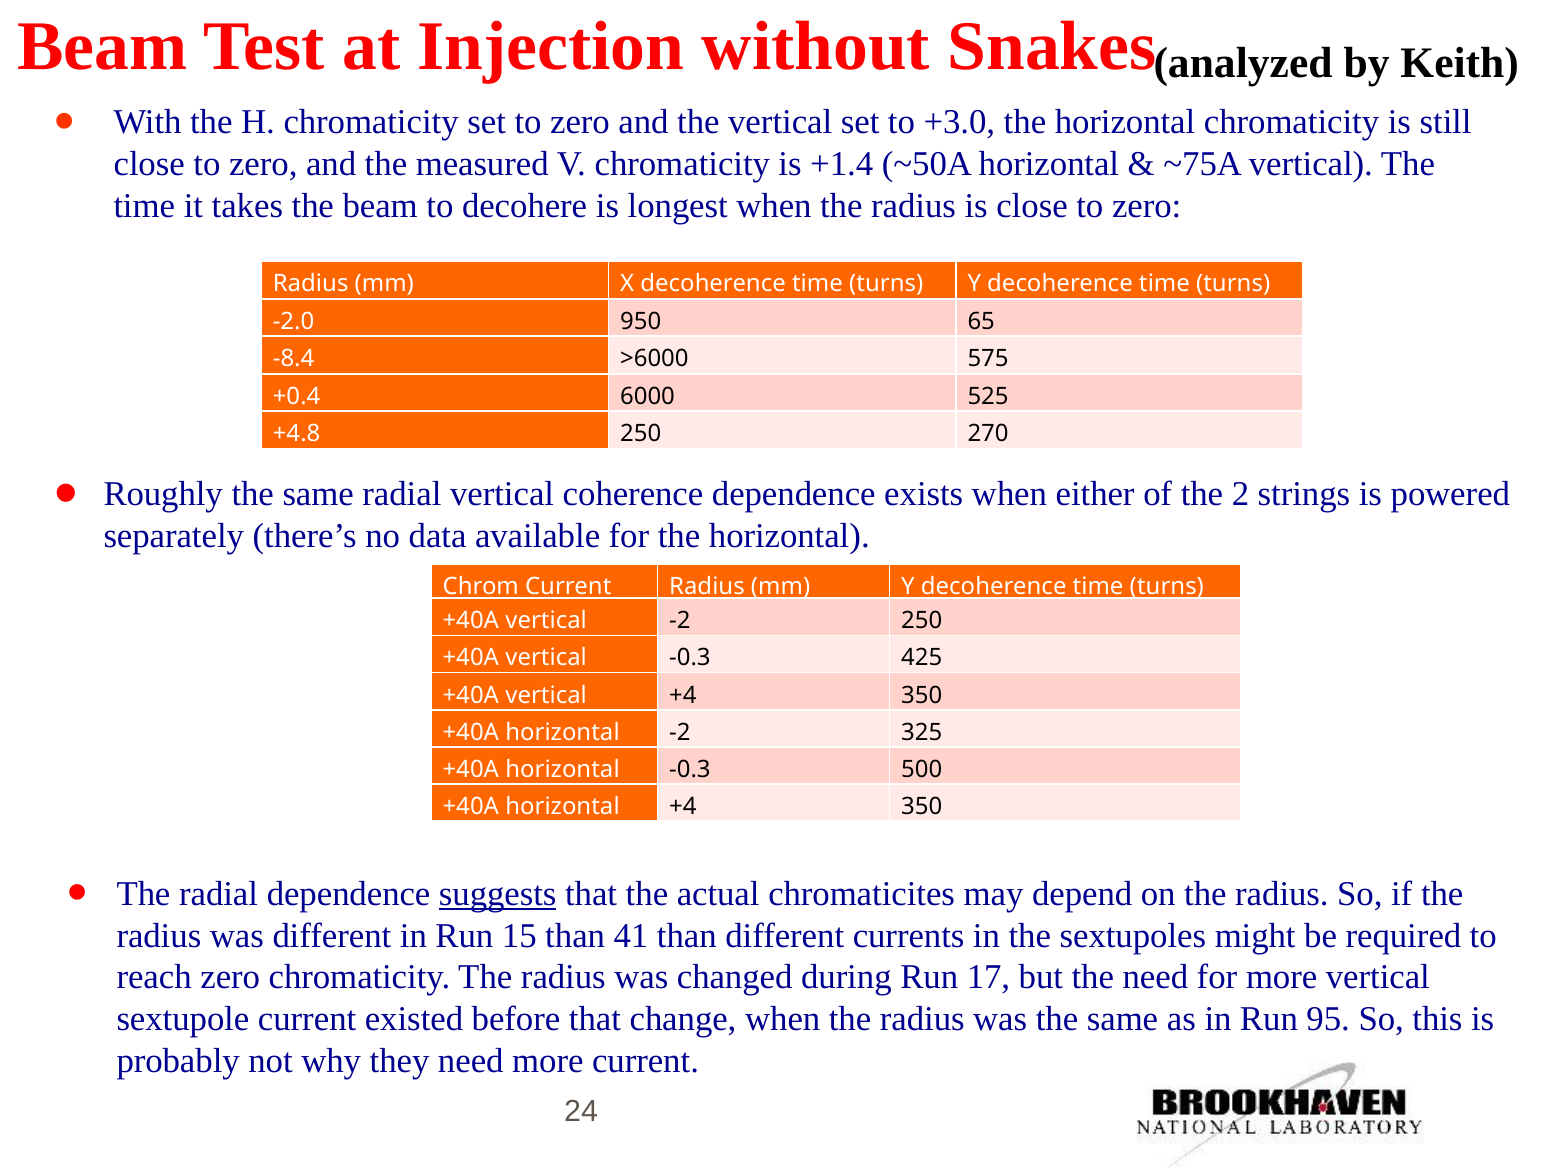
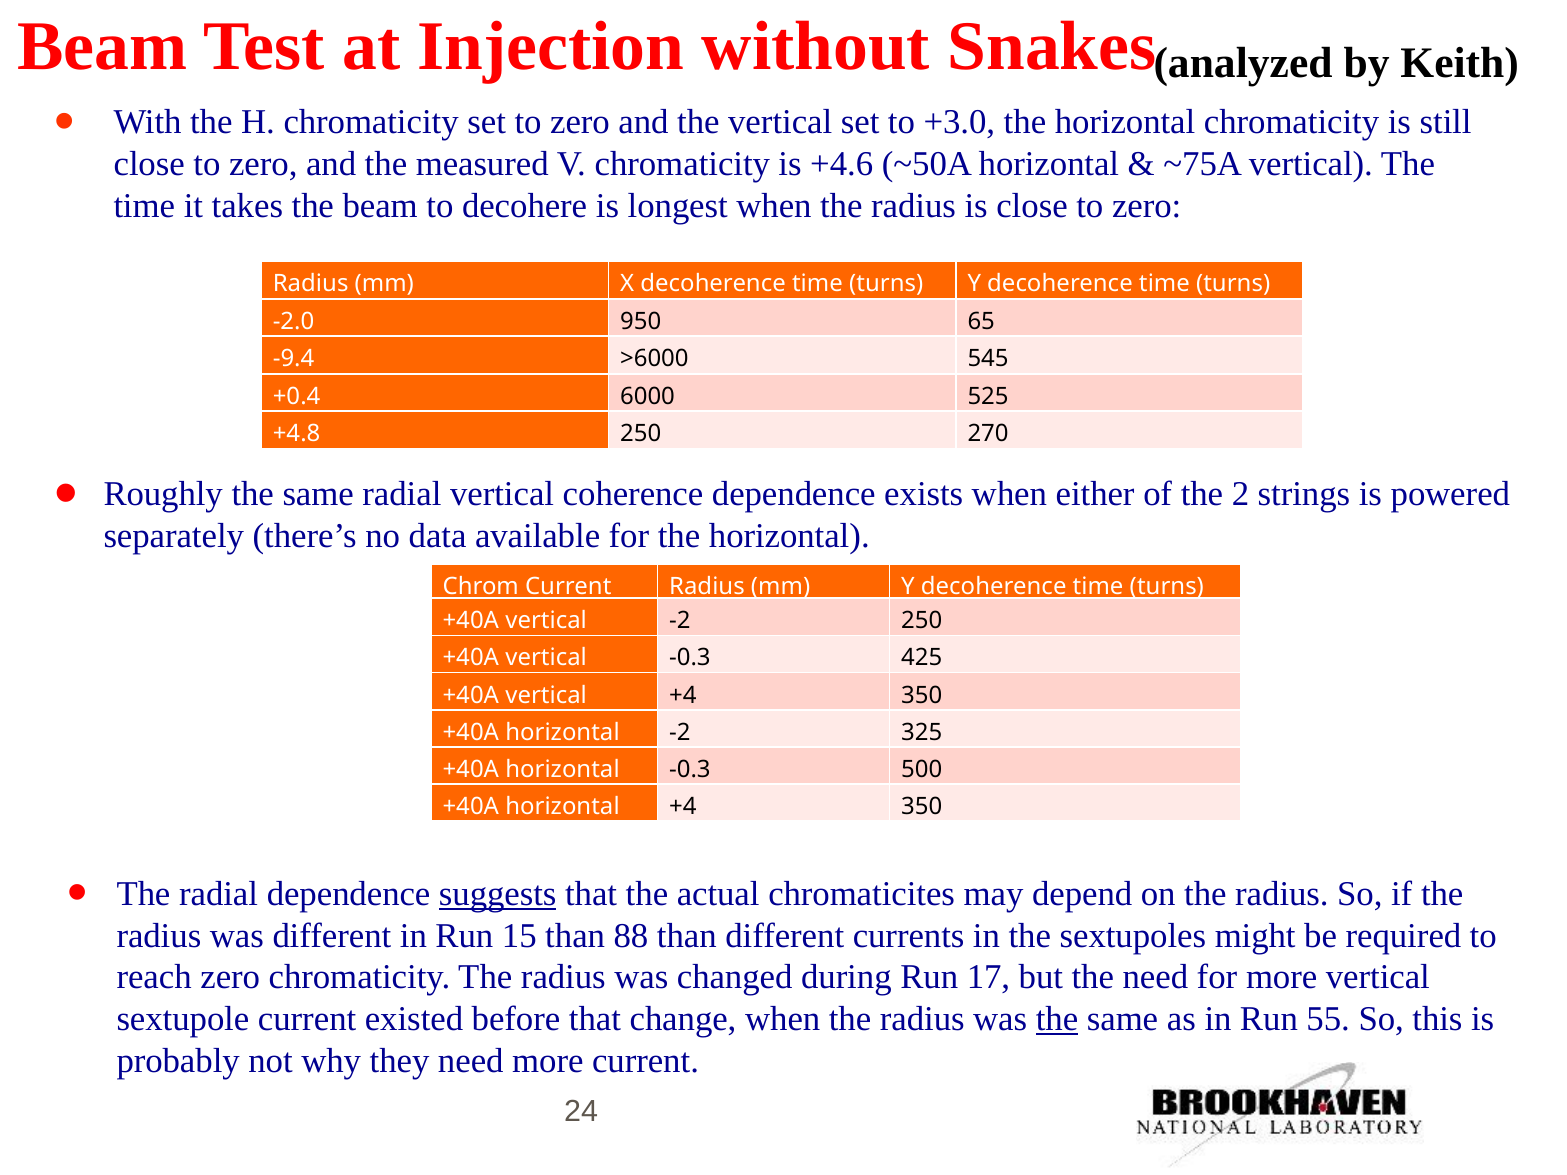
+1.4: +1.4 -> +4.6 (842, 164)
-8.4: -8.4 -> -9.4 (294, 359)
575: 575 -> 545 (988, 359)
41: 41 -> 88 (631, 936)
the underline: none -> present (1057, 1019)
95: 95 -> 55 (1328, 1019)
